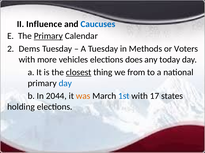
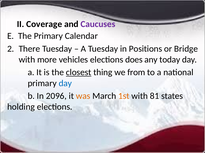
Influence: Influence -> Coverage (44, 24)
Caucuses colour: blue -> purple (98, 24)
Primary underline: present -> none (48, 36)
Dems: Dems -> There (29, 49)
Methods: Methods -> Positions (146, 49)
Voters: Voters -> Bridge (186, 49)
2044: 2044 -> 2096 (56, 96)
1st colour: blue -> orange (124, 96)
17: 17 -> 81 (155, 96)
